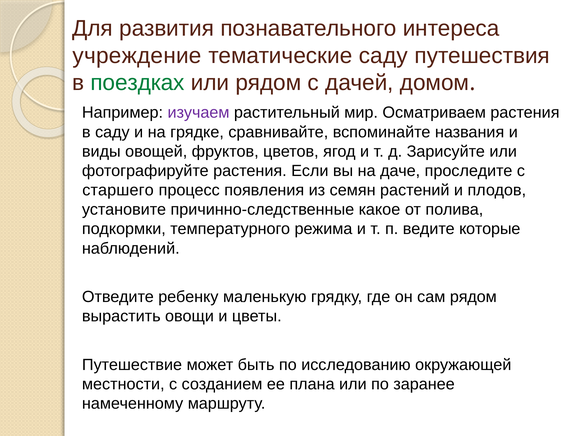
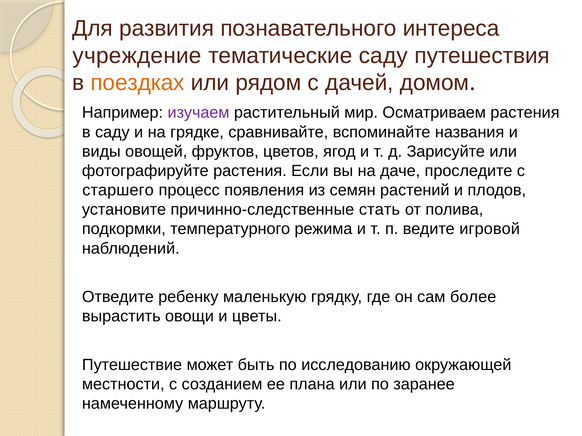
поездках colour: green -> orange (137, 83)
какое: какое -> стать (379, 210)
которые: которые -> игровой (490, 229)
сам рядом: рядом -> более (473, 297)
